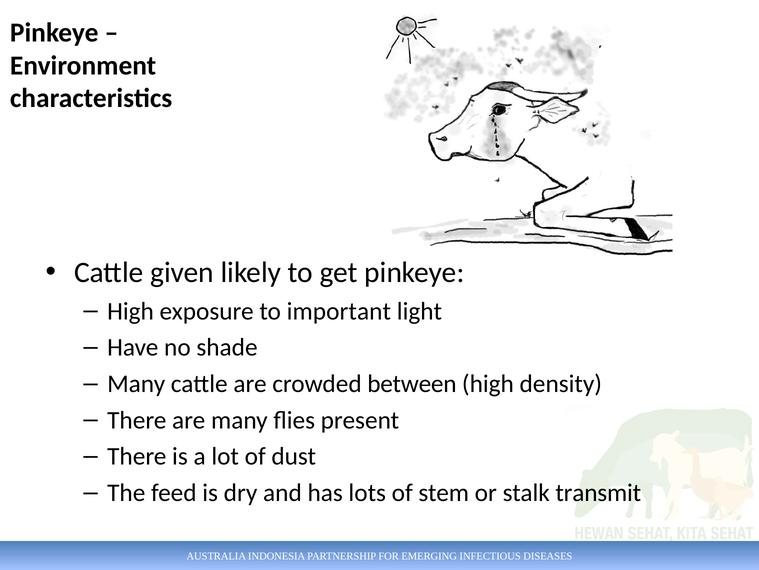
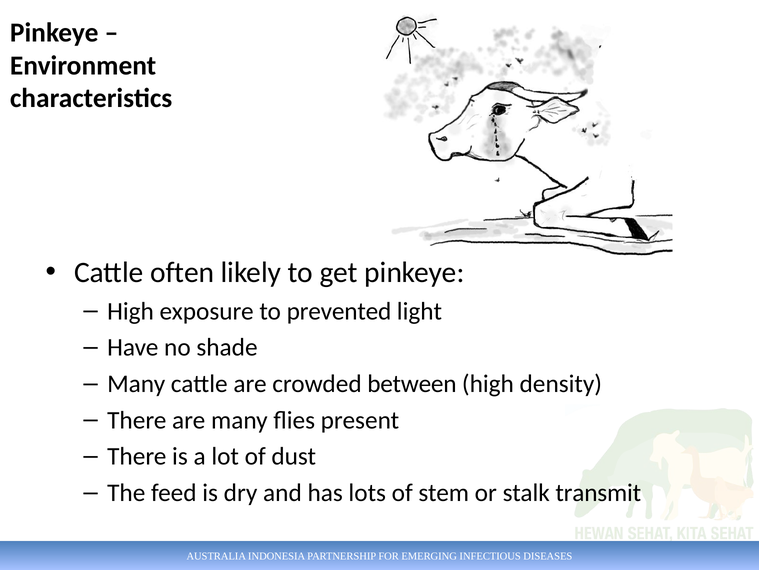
given: given -> often (182, 272)
important: important -> prevented (339, 311)
